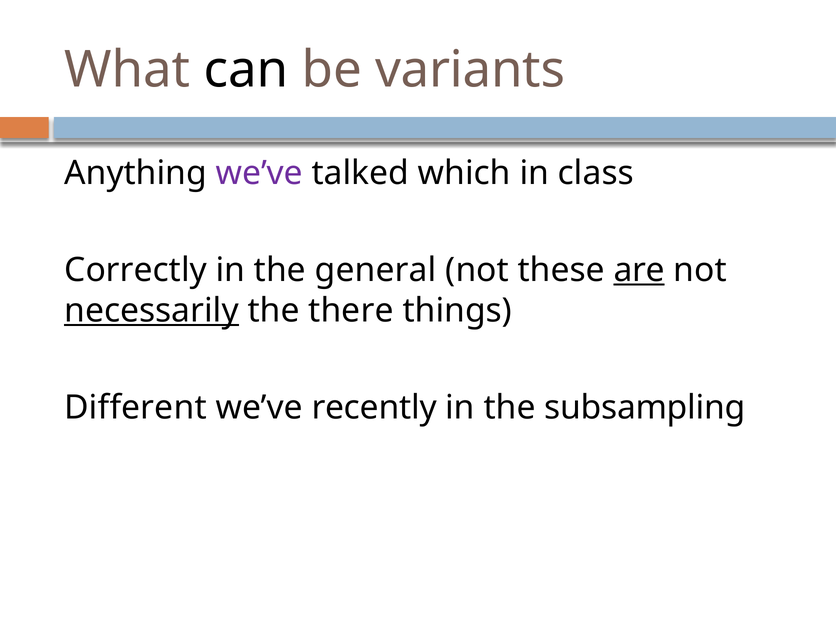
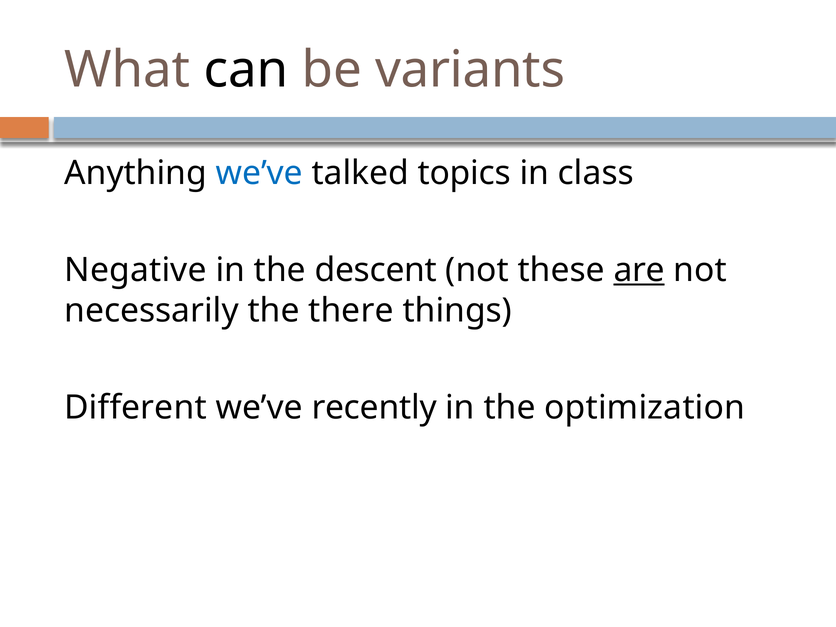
we’ve colour: purple -> blue (259, 173)
which: which -> topics (464, 173)
Correctly: Correctly -> Negative (135, 270)
general: general -> descent (376, 270)
necessarily underline: present -> none (152, 310)
subsampling: subsampling -> optimization (645, 408)
